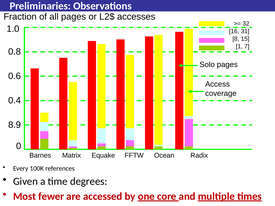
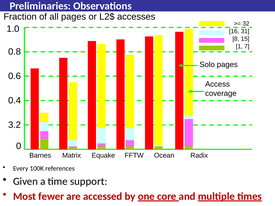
8.9: 8.9 -> 3.2 (15, 125)
degrees: degrees -> support (89, 182)
